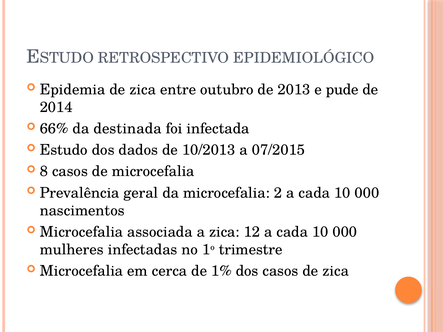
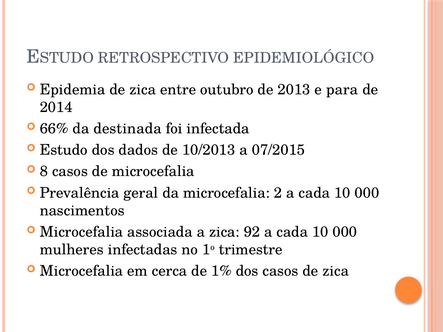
pude: pude -> para (342, 90)
12: 12 -> 92 (252, 232)
